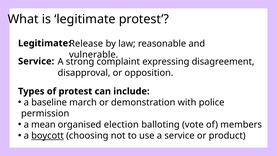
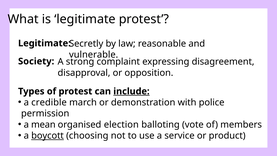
Release: Release -> Secretly (86, 44)
Service: Service -> Society (36, 61)
include underline: none -> present (131, 91)
baseline: baseline -> credible (49, 102)
